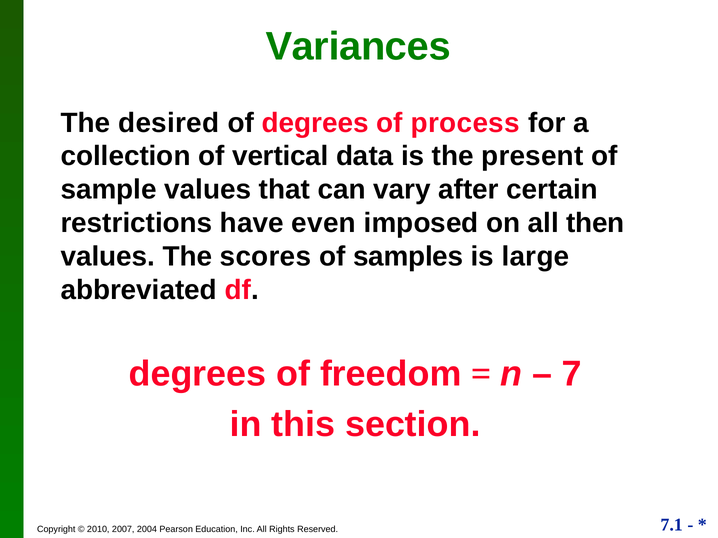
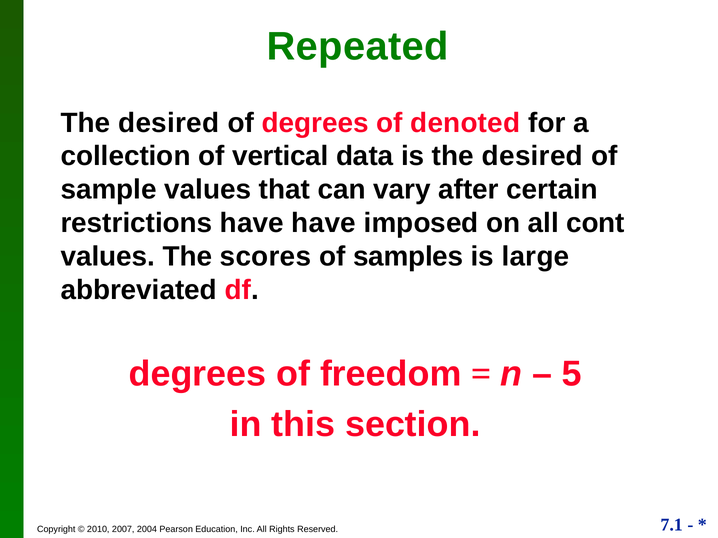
Variances: Variances -> Repeated (358, 47)
process: process -> denoted (465, 123)
is the present: present -> desired (532, 156)
have even: even -> have (324, 223)
then: then -> cont (595, 223)
7: 7 -> 5 (572, 374)
